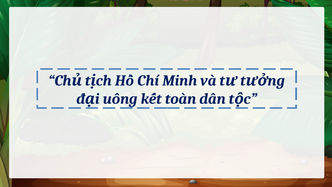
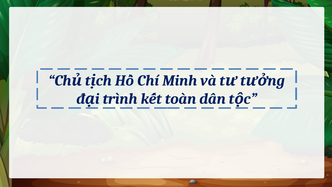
uống: uống -> trình (120, 99)
